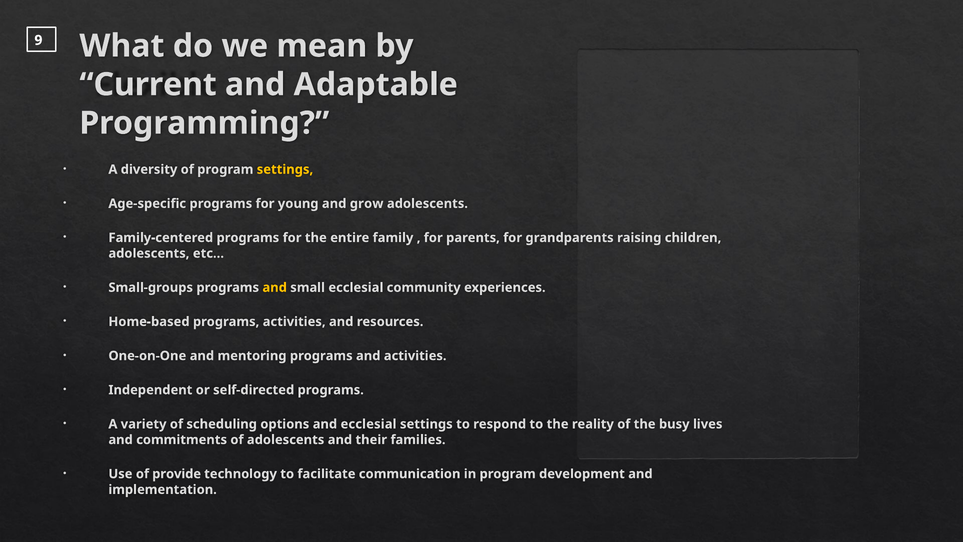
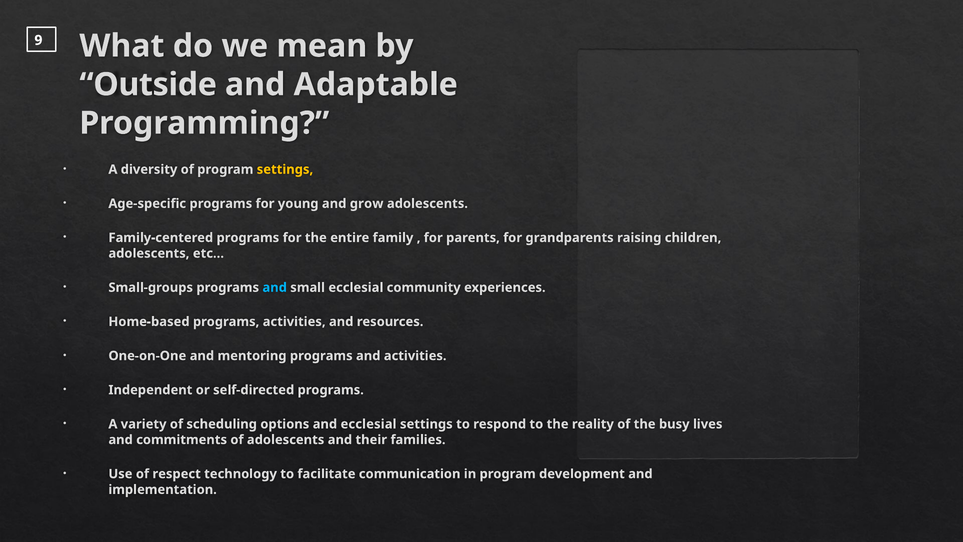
Current: Current -> Outside (148, 85)
and colour: yellow -> light blue (275, 287)
provide: provide -> respect (177, 474)
